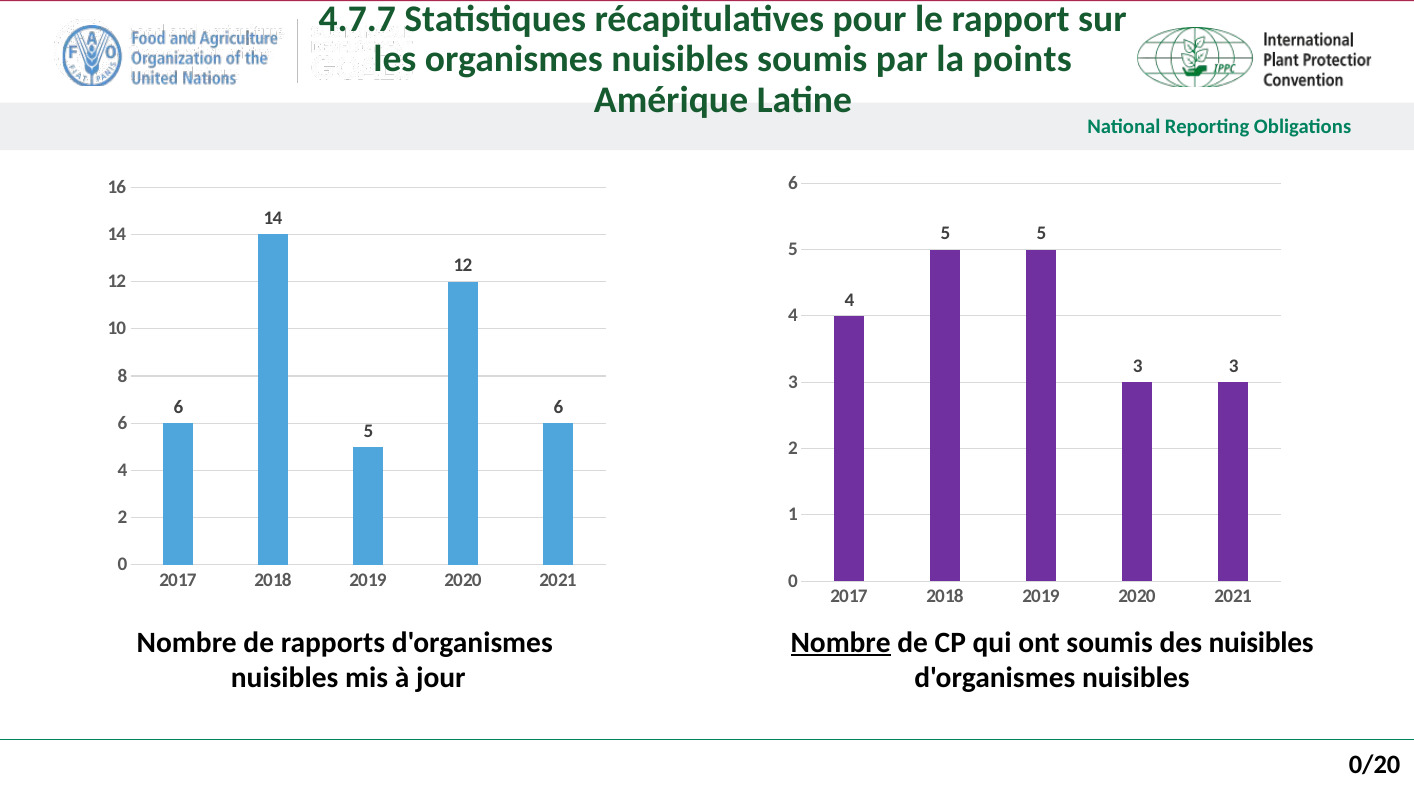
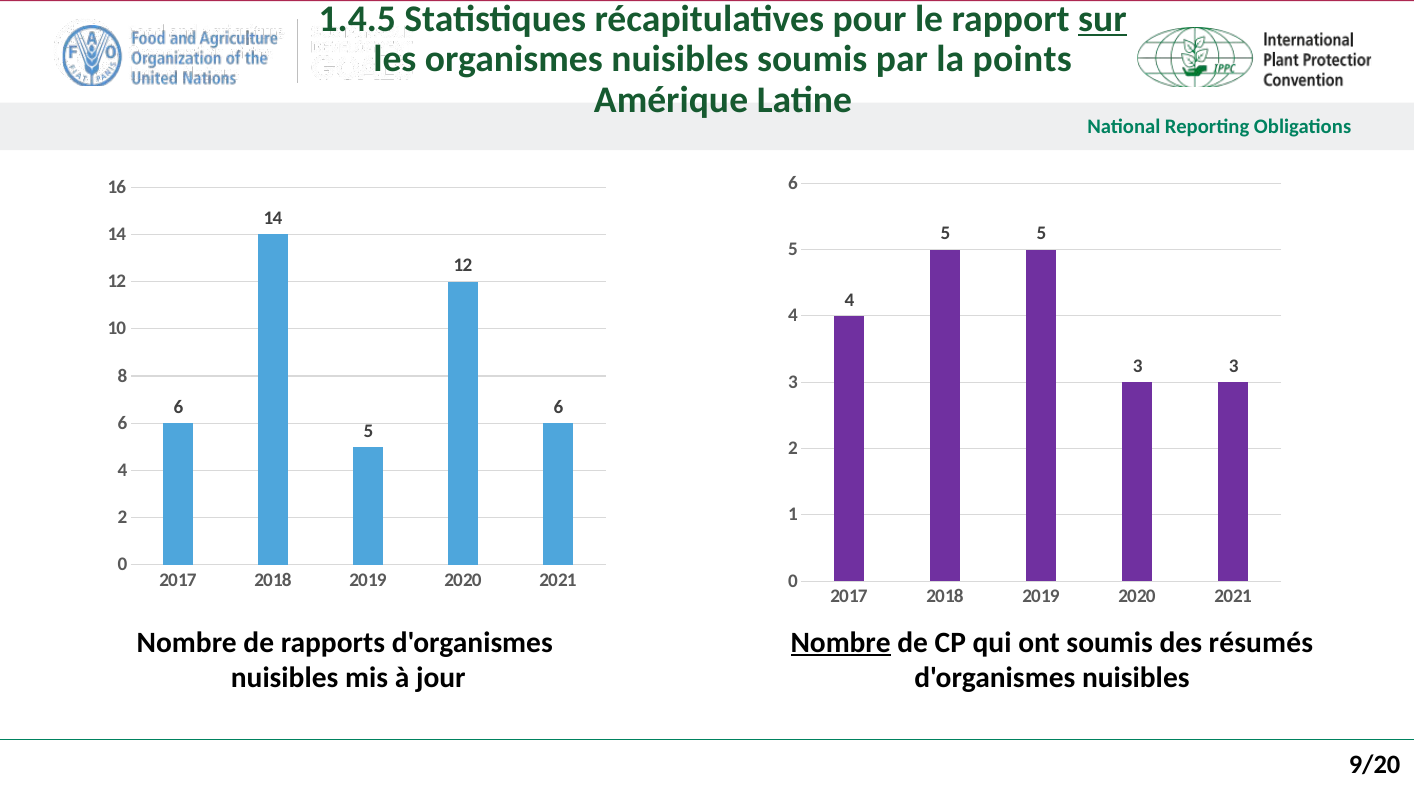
4.7.7: 4.7.7 -> 1.4.5 (357, 19)
sur underline: none -> present (1102, 19)
des nuisibles: nuisibles -> résumés (1261, 643)
0/20: 0/20 -> 9/20 (1375, 765)
